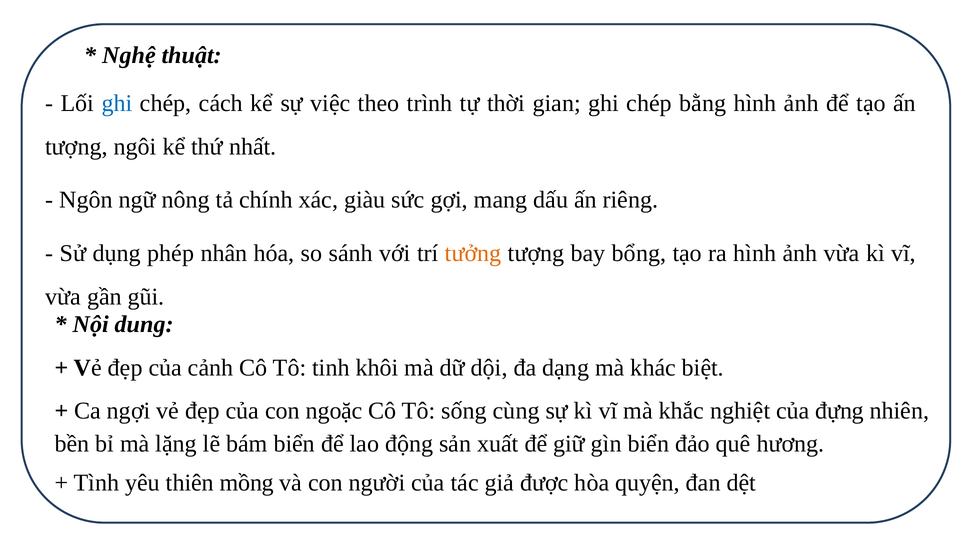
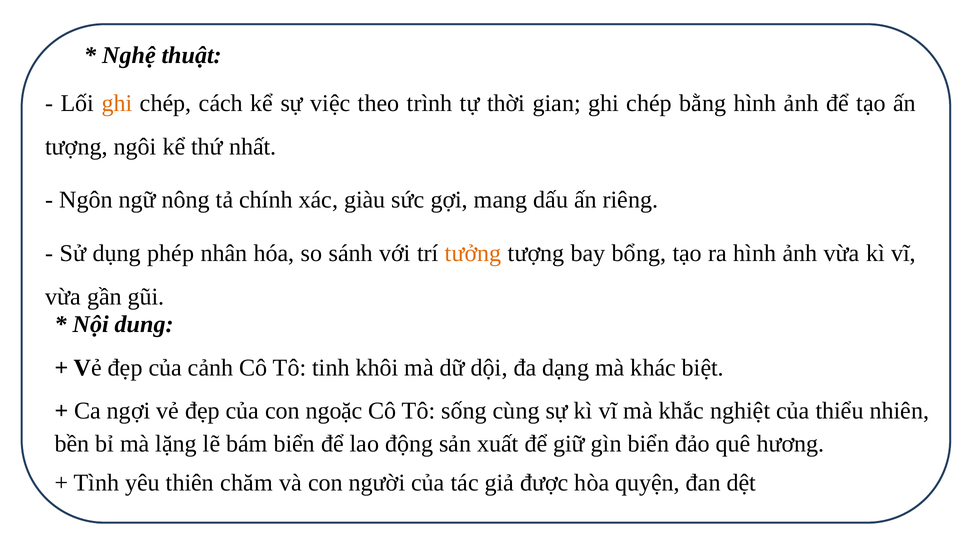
ghi colour: blue -> orange (117, 103)
đựng: đựng -> thiểu (840, 411)
mồng: mồng -> chăm (247, 483)
